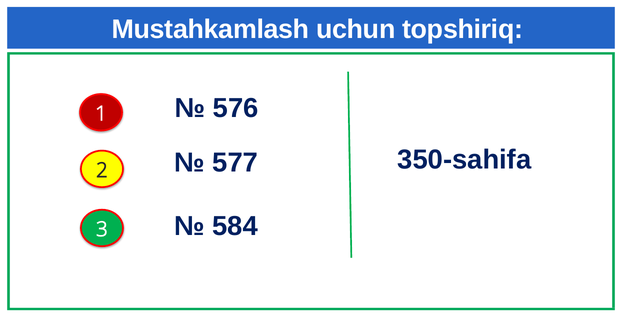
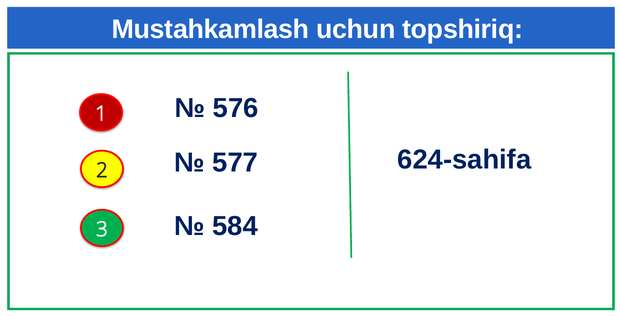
350-sahifa: 350-sahifa -> 624-sahifa (464, 159)
